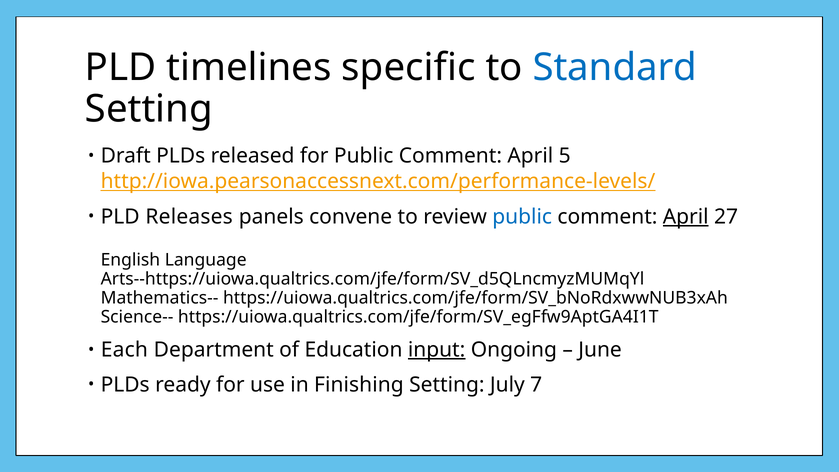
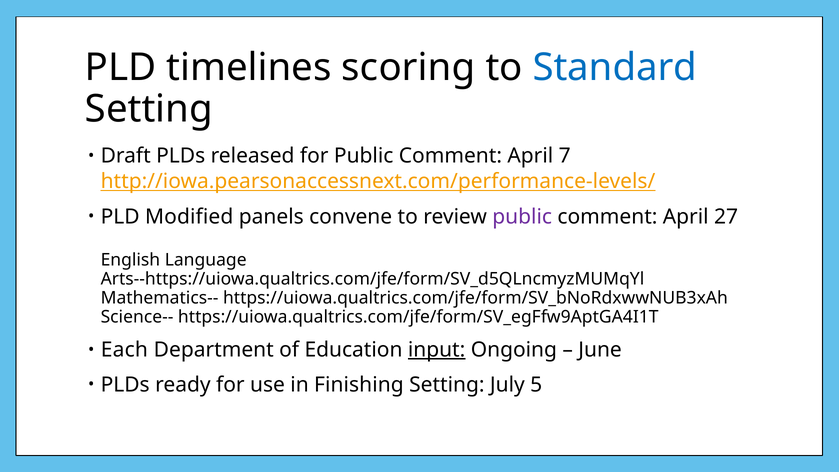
specific: specific -> scoring (408, 68)
5: 5 -> 7 (565, 156)
Releases: Releases -> Modified (189, 217)
public colour: blue -> purple (522, 217)
April underline: present -> none (686, 217)
7: 7 -> 5 (536, 385)
